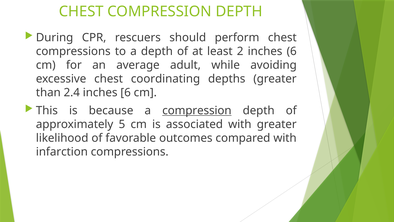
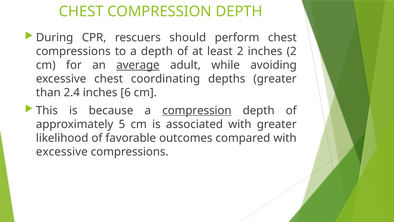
2 inches 6: 6 -> 2 (292, 51)
average underline: none -> present (138, 65)
infarction: infarction -> excessive (62, 152)
